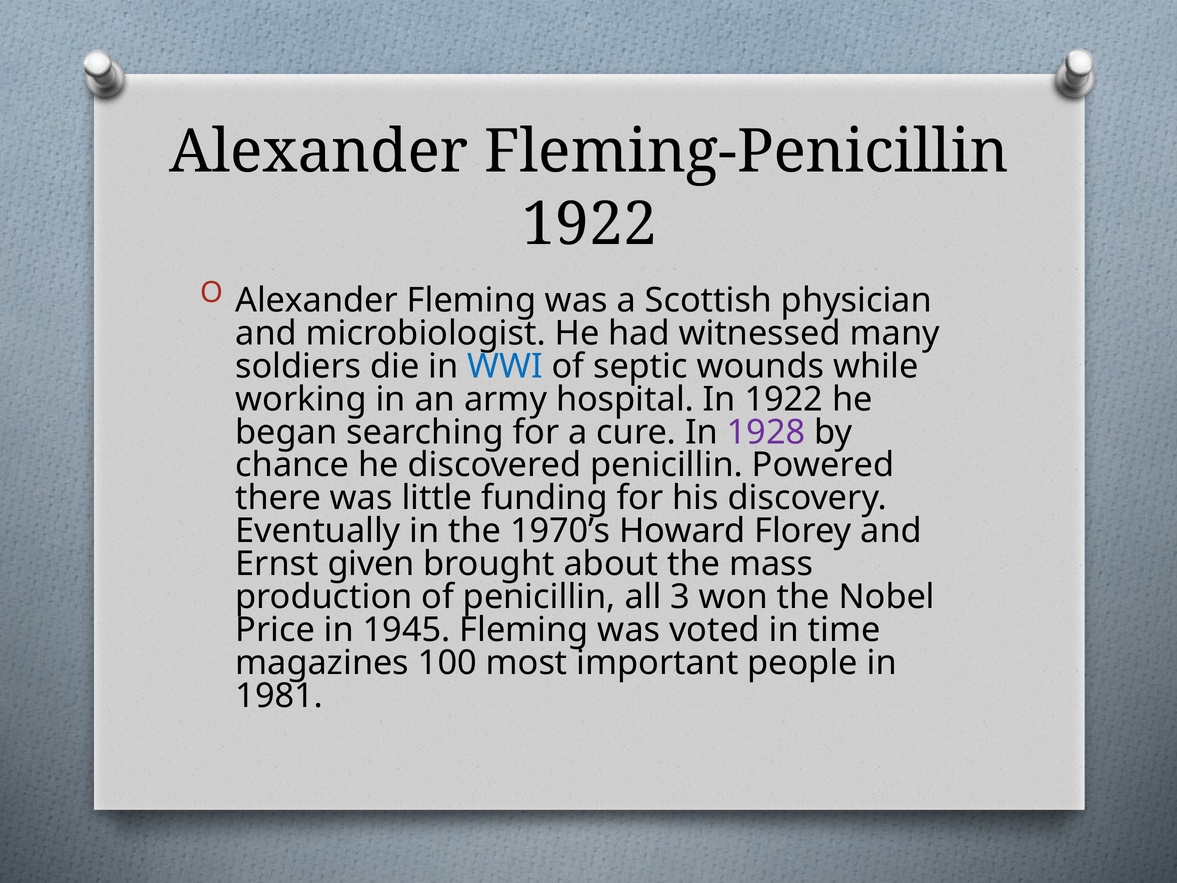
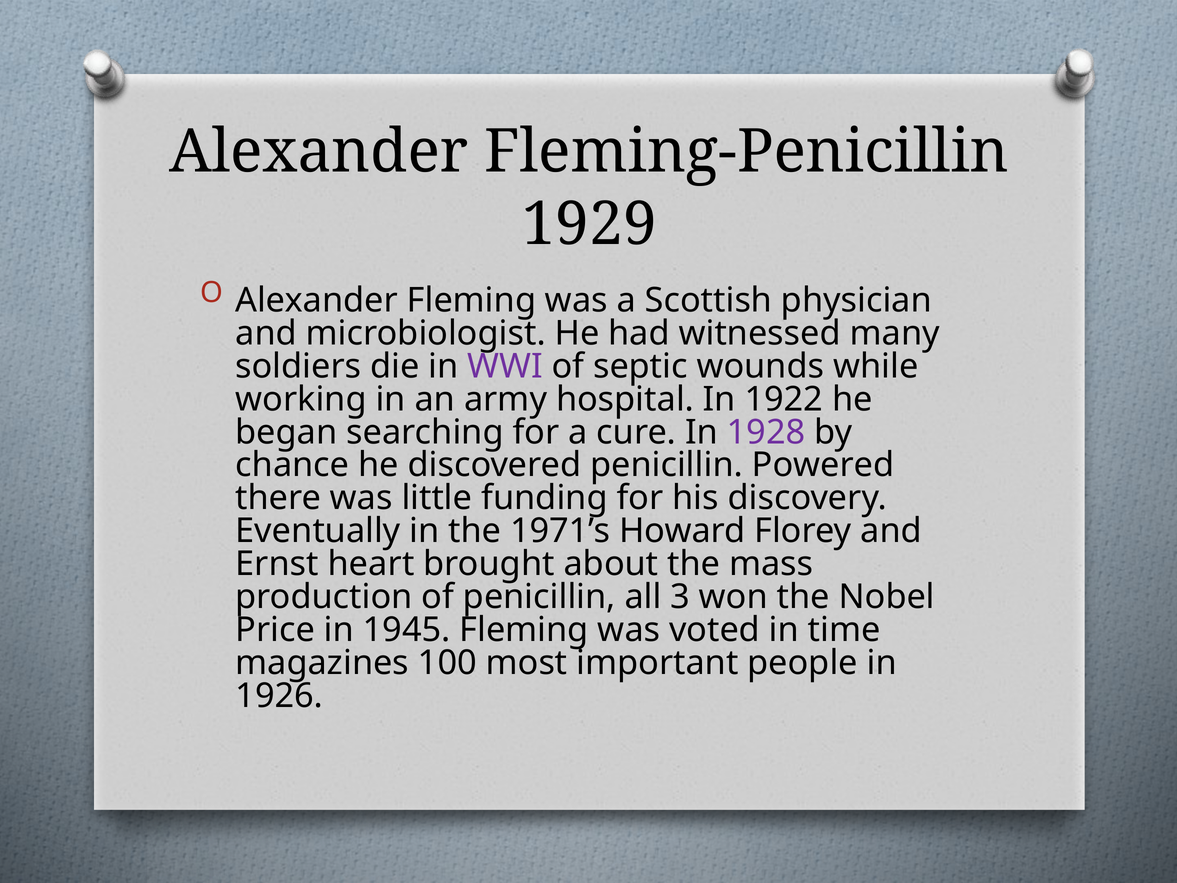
1922: 1922 -> 1929 (589, 224)
WWI colour: blue -> purple (505, 366)
1970’s: 1970’s -> 1971’s (560, 531)
given: given -> heart (371, 564)
1981: 1981 -> 1926 (279, 696)
